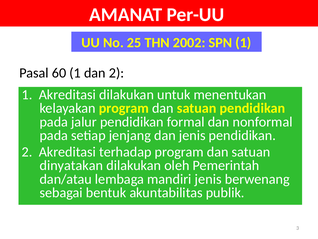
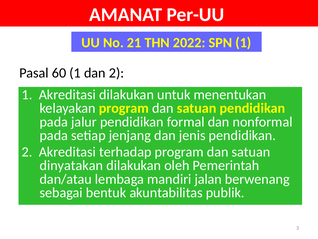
25: 25 -> 21 (134, 43)
2002: 2002 -> 2022 (189, 43)
mandiri jenis: jenis -> jalan (208, 179)
